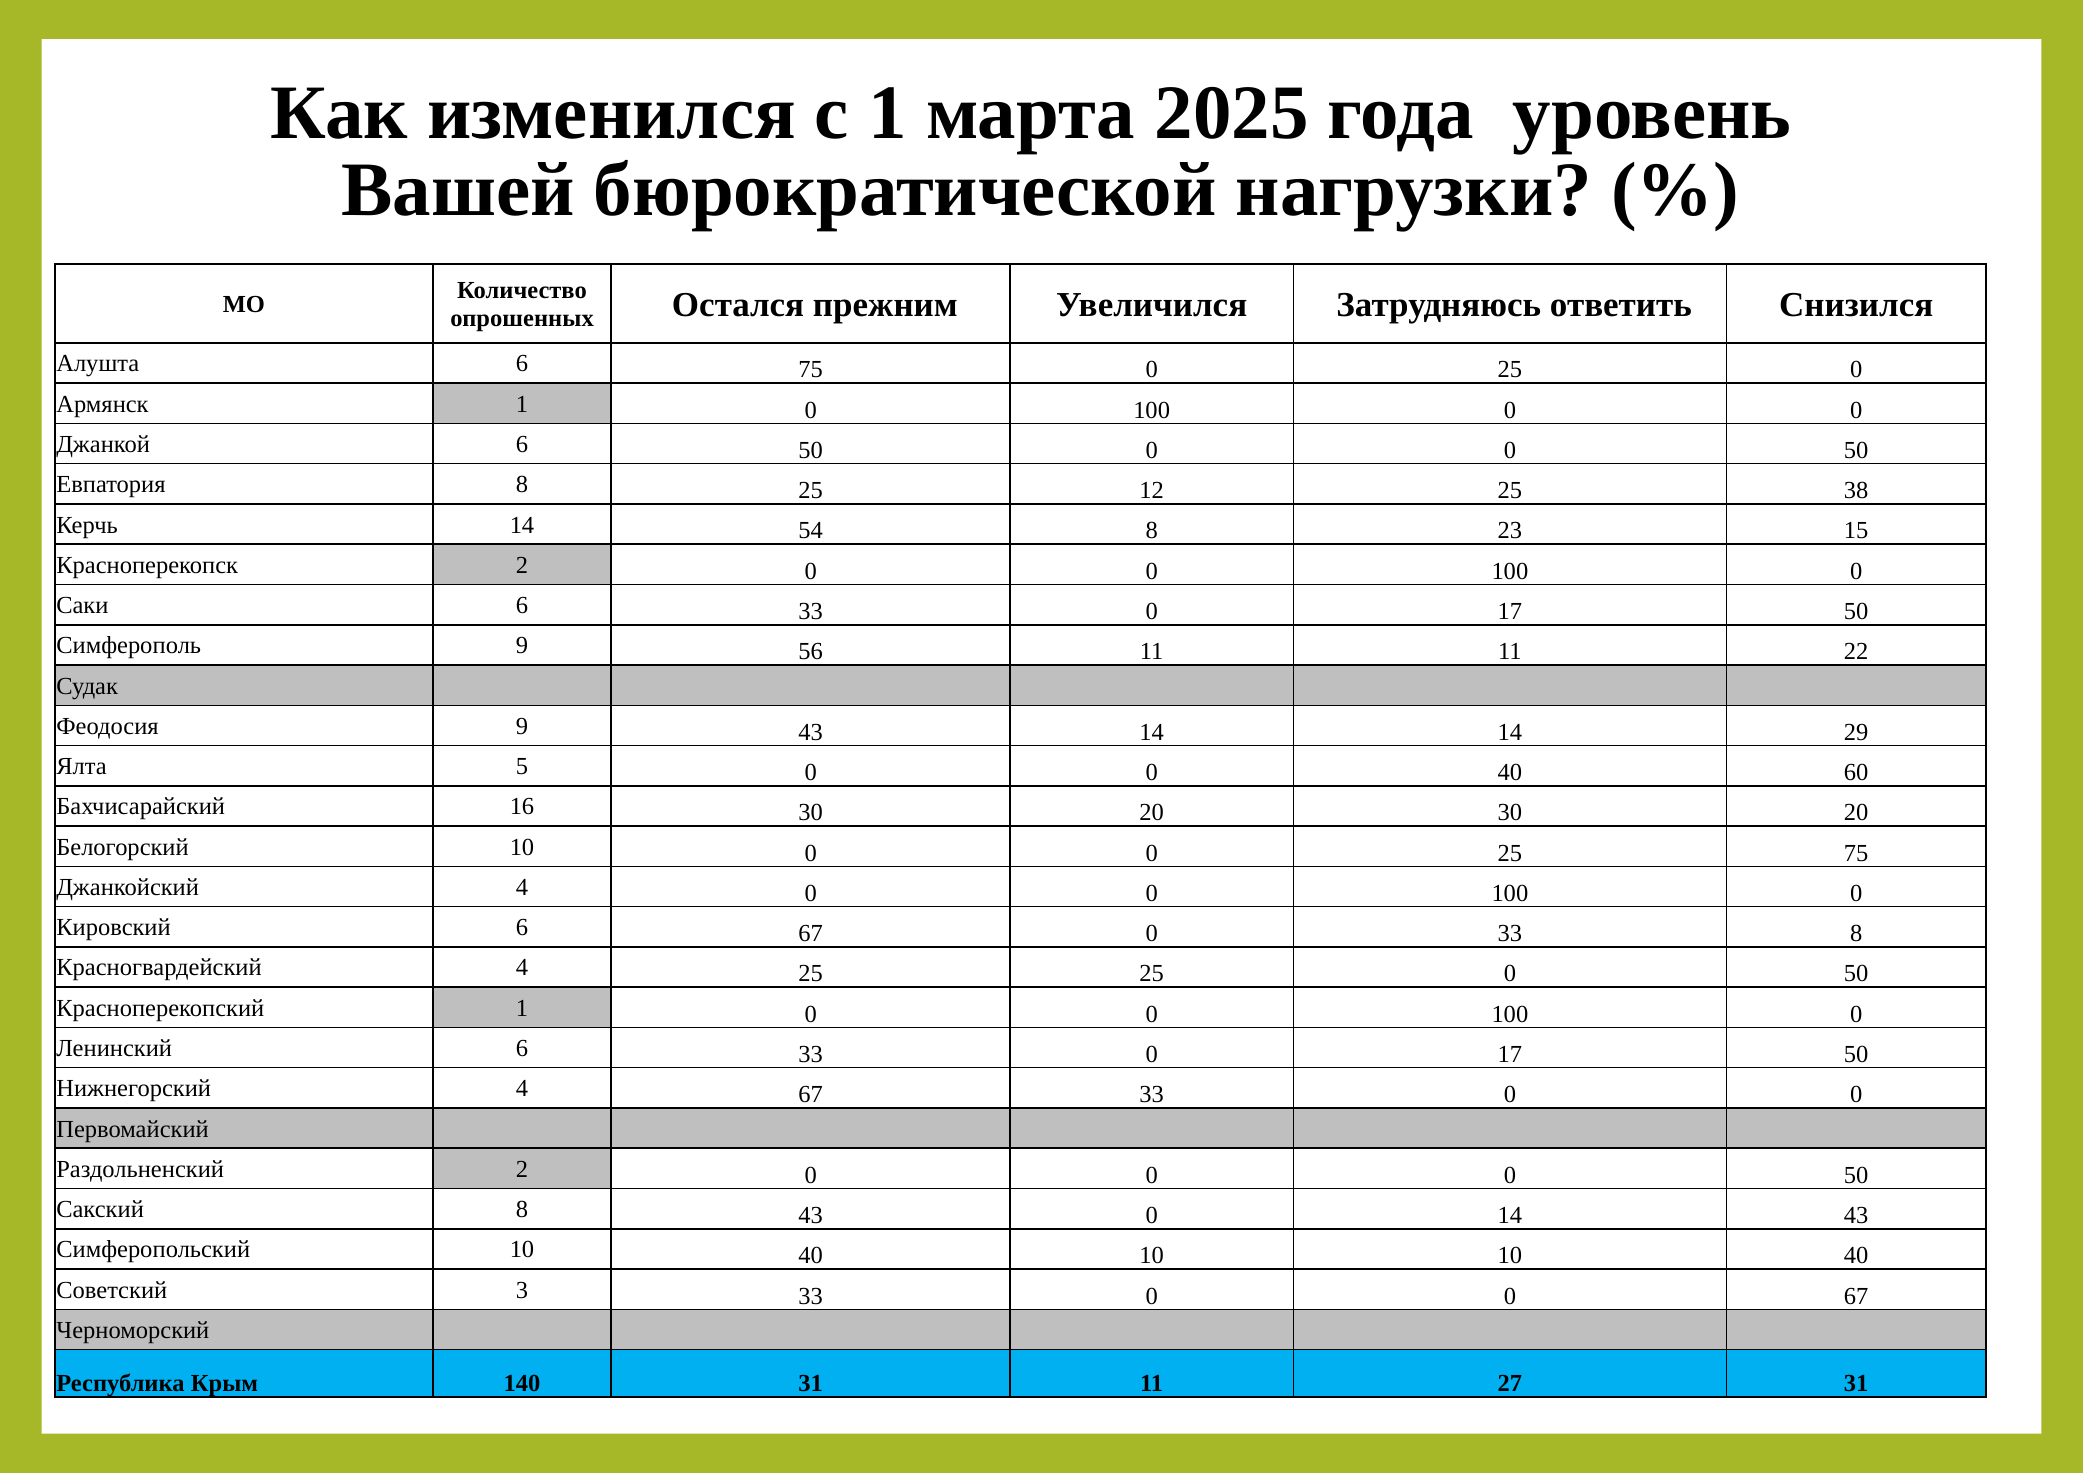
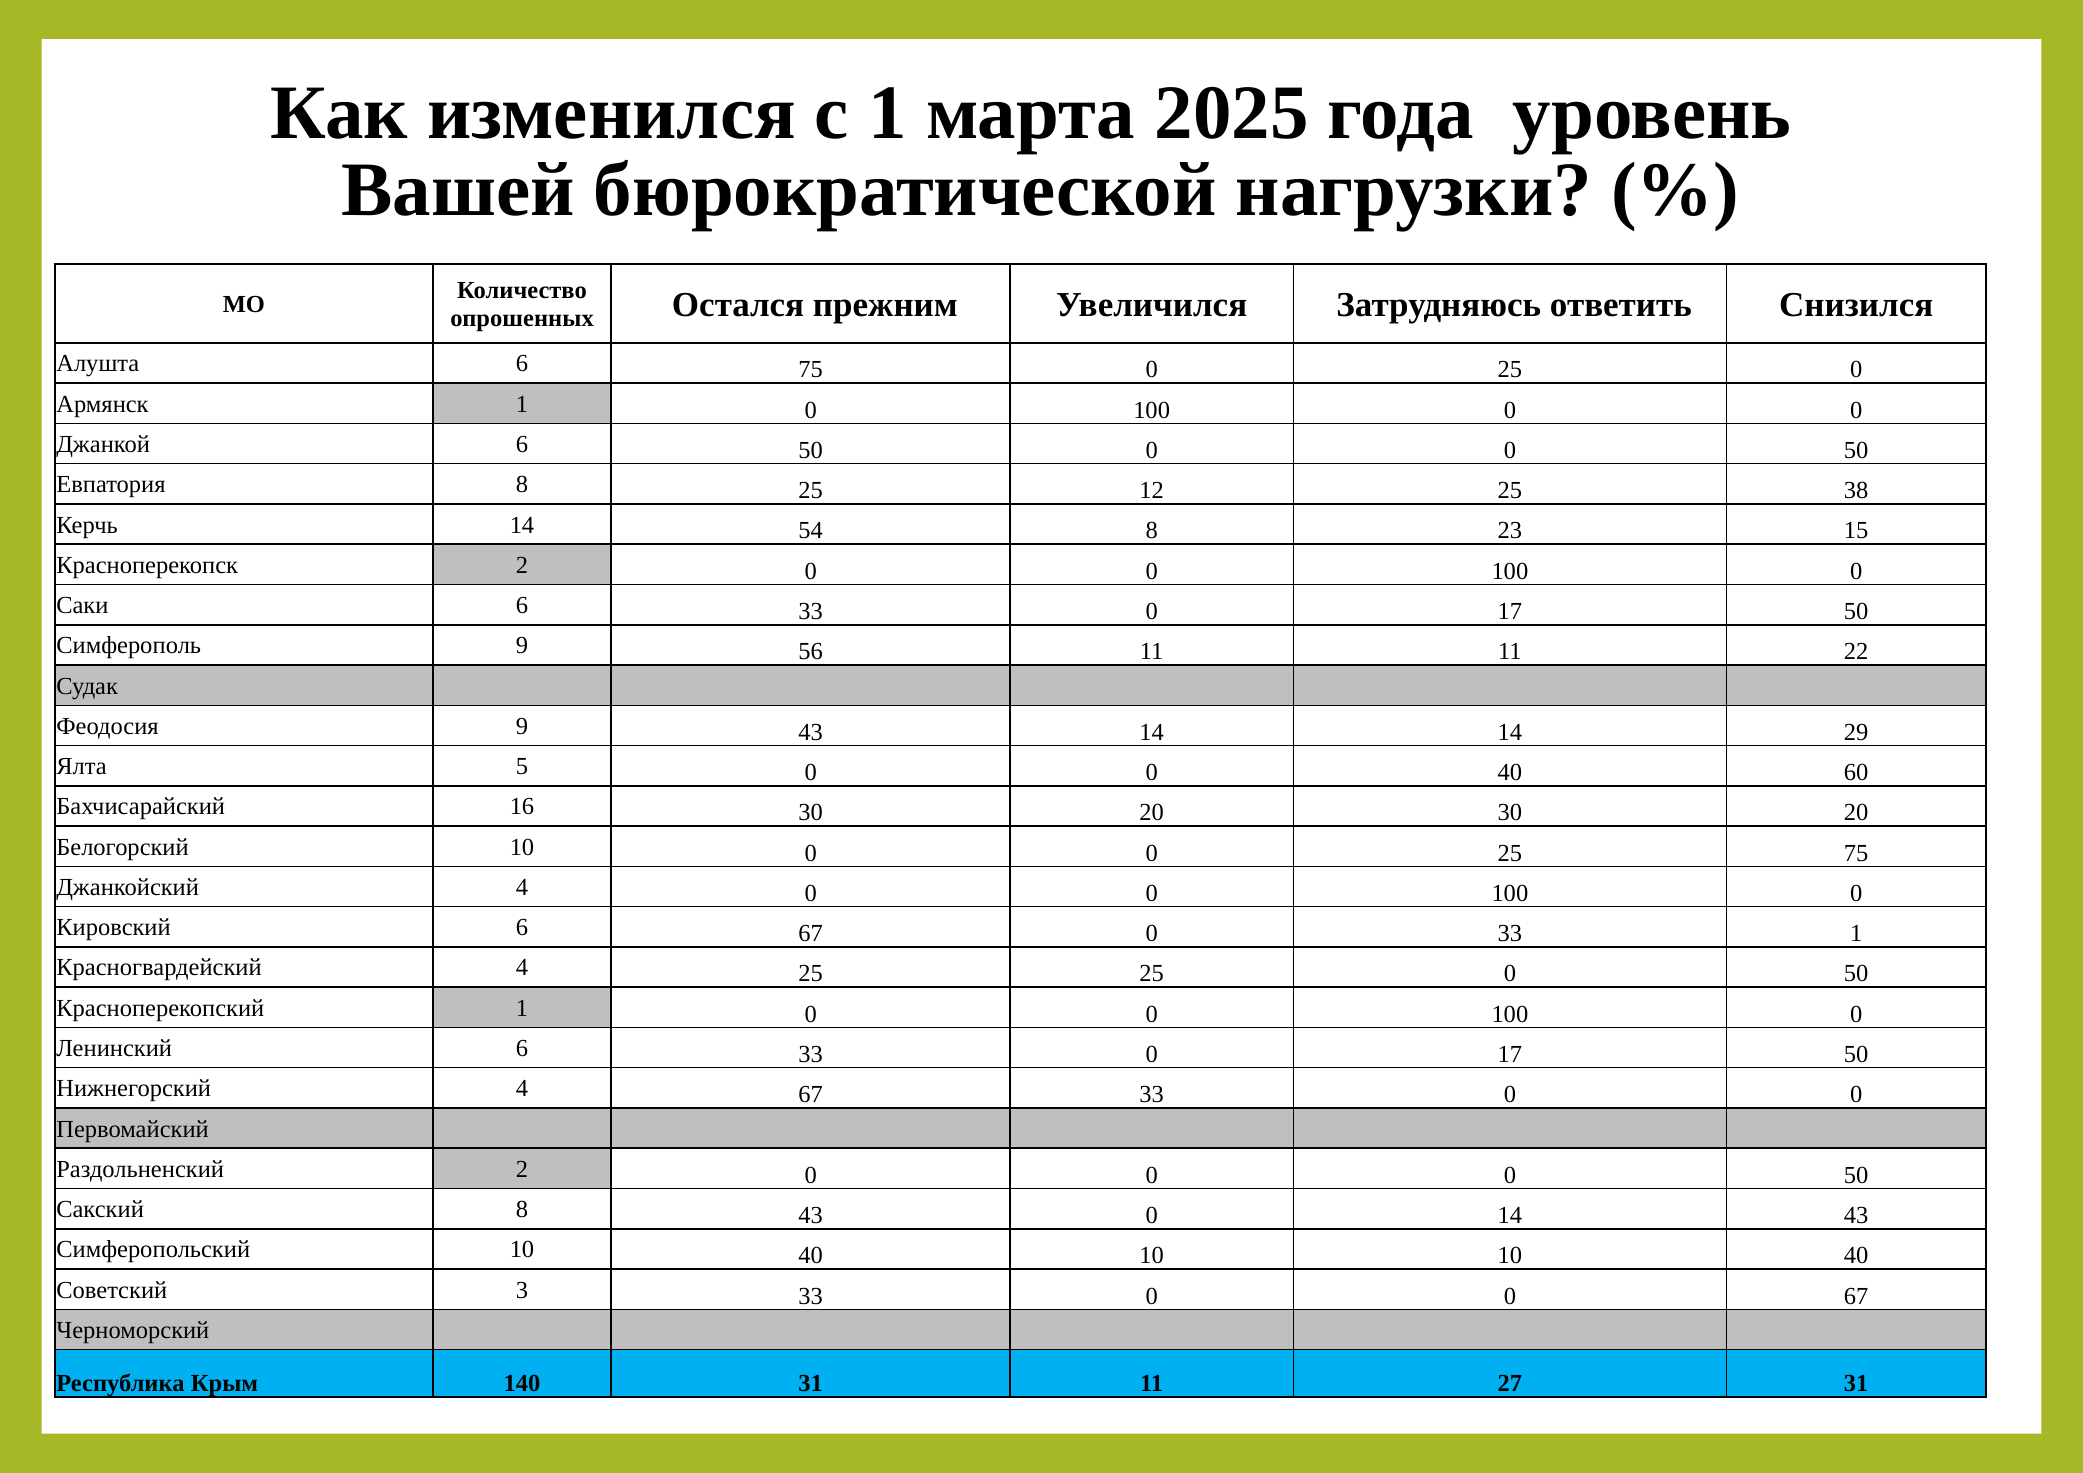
33 8: 8 -> 1 (1856, 933)
